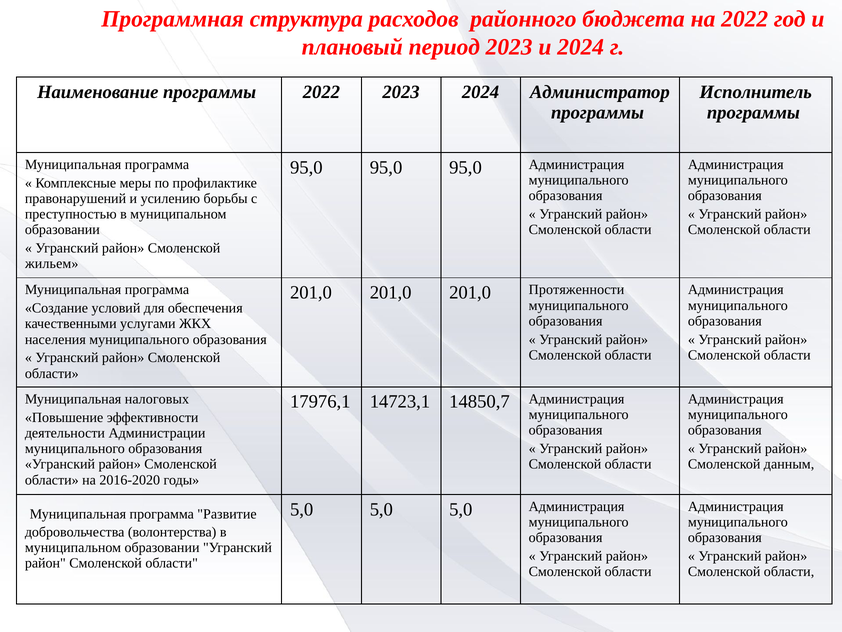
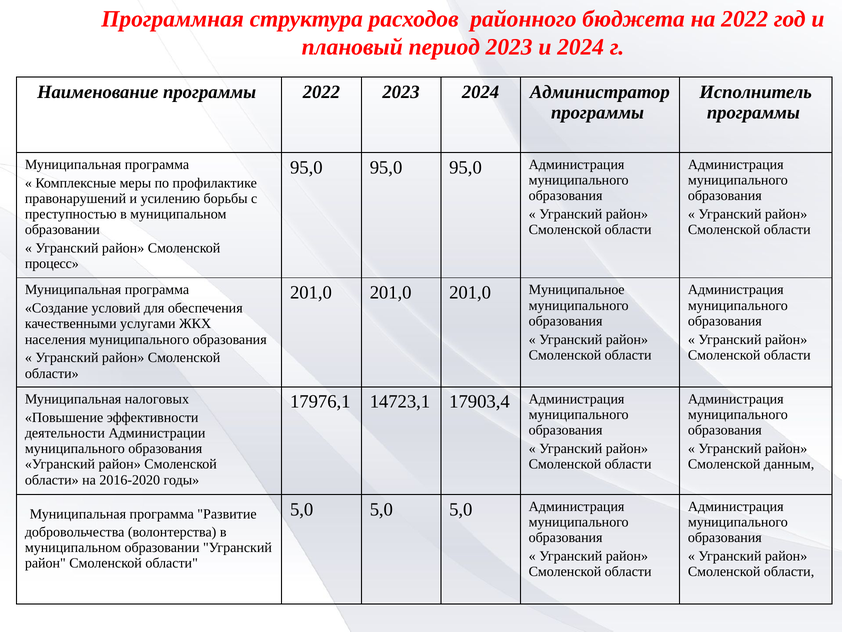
жильем: жильем -> процесс (52, 264)
Протяженности: Протяженности -> Муниципальное (577, 290)
14850,7: 14850,7 -> 17903,4 (479, 401)
